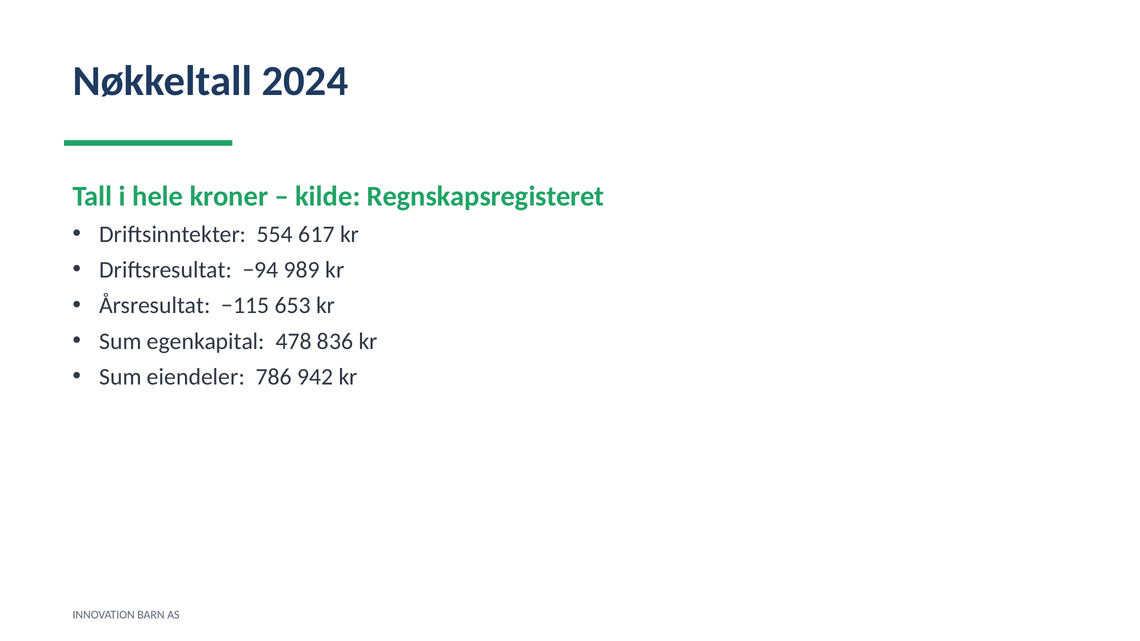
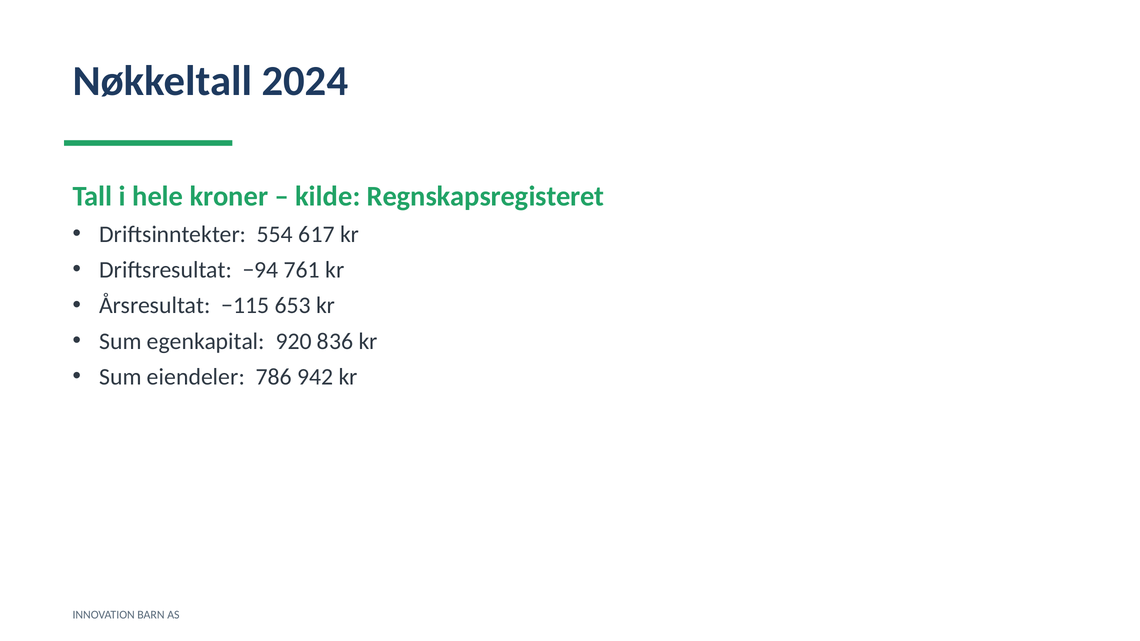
989: 989 -> 761 (302, 270)
478: 478 -> 920 (294, 341)
